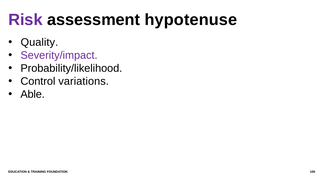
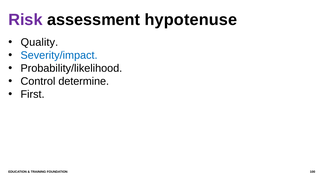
Severity/impact colour: purple -> blue (59, 55)
variations: variations -> determine (84, 81)
Able: Able -> First (33, 94)
